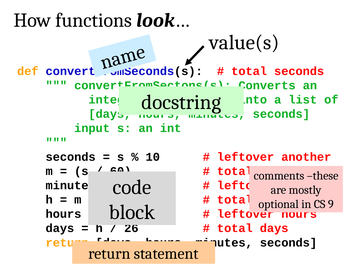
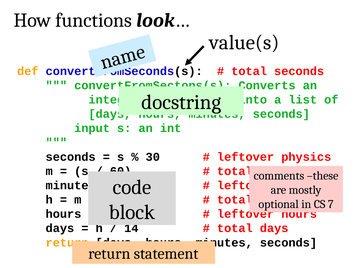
10: 10 -> 30 (153, 157)
another: another -> physics (306, 157)
9: 9 -> 7 (331, 204)
26: 26 -> 14 (131, 228)
